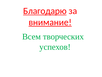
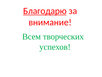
внимание underline: present -> none (50, 22)
